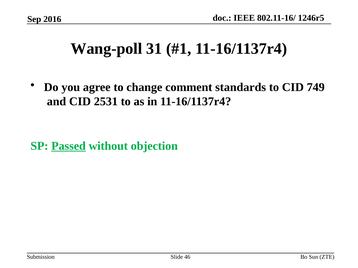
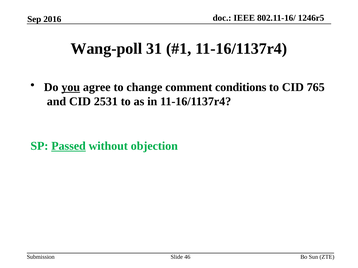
you underline: none -> present (71, 87)
standards: standards -> conditions (241, 87)
749: 749 -> 765 (316, 87)
